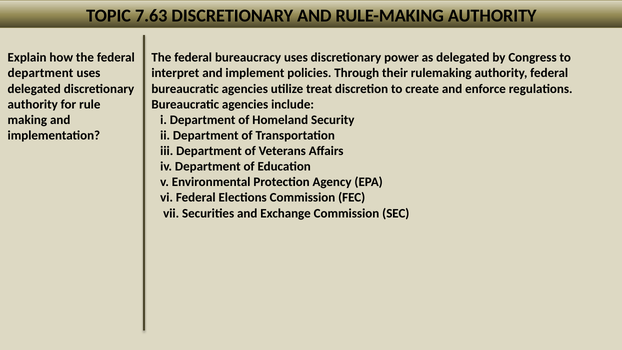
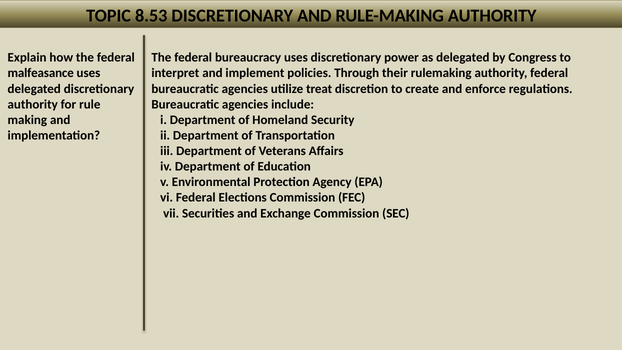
7.63: 7.63 -> 8.53 (151, 16)
department: department -> malfeasance (41, 73)
